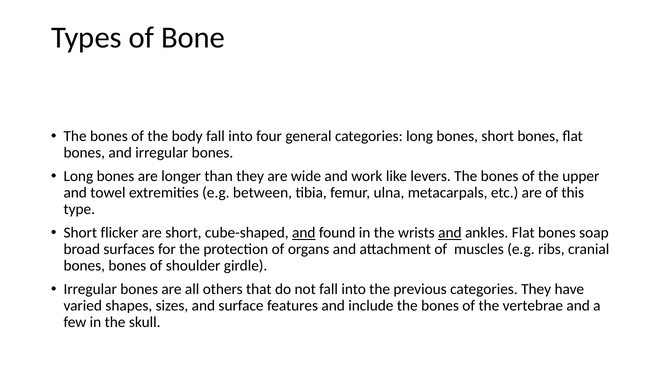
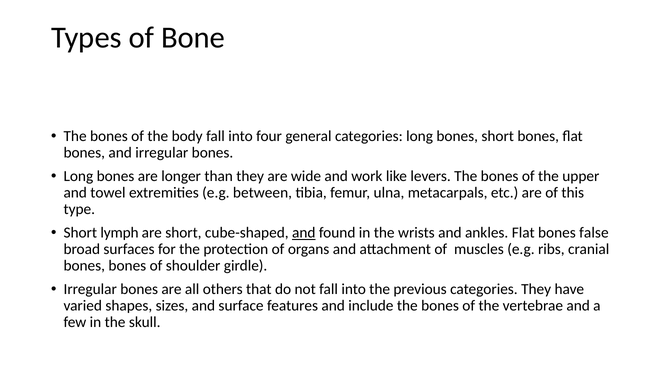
flicker: flicker -> lymph (120, 233)
and underline: present -> none (450, 233)
soap: soap -> false (594, 233)
